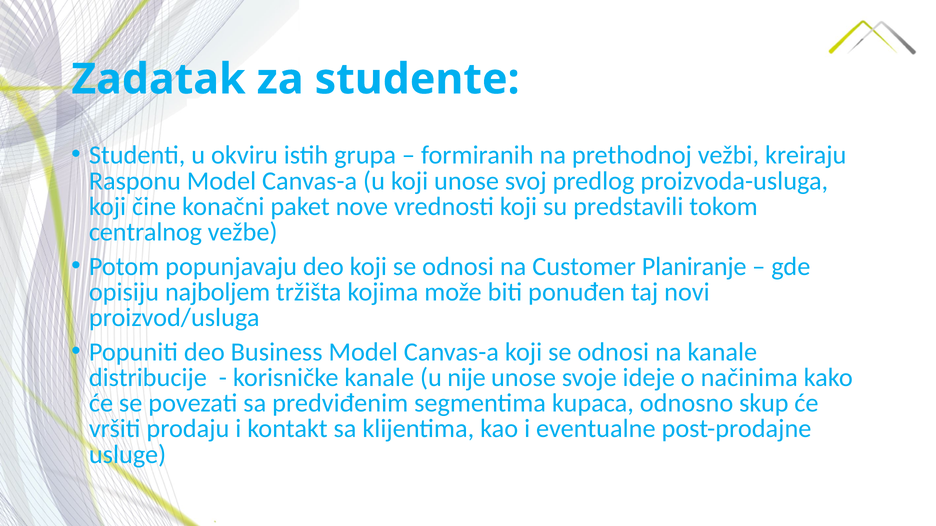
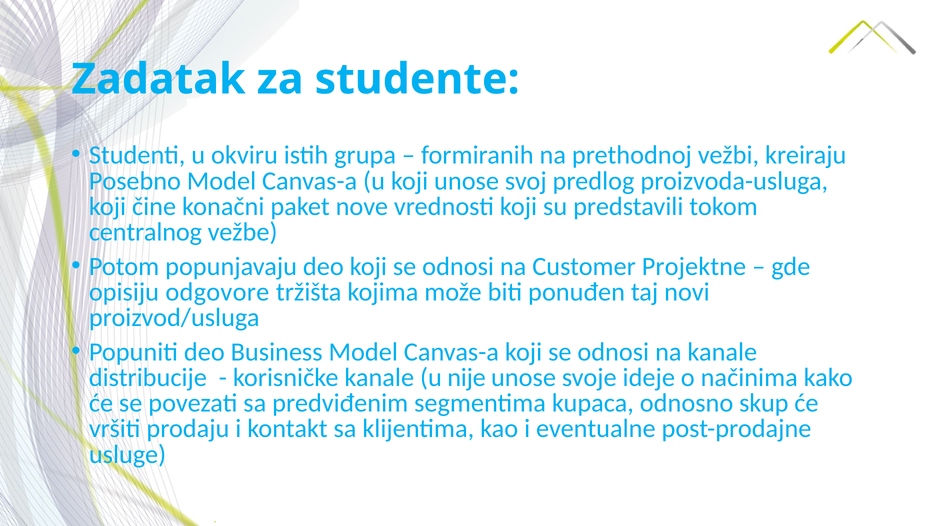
Rasponu: Rasponu -> Posebno (135, 181)
Planiranje: Planiranje -> Projektne (694, 267)
najboljem: najboljem -> odgovore (217, 292)
